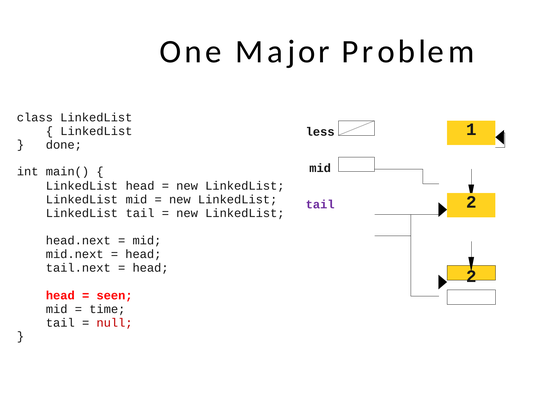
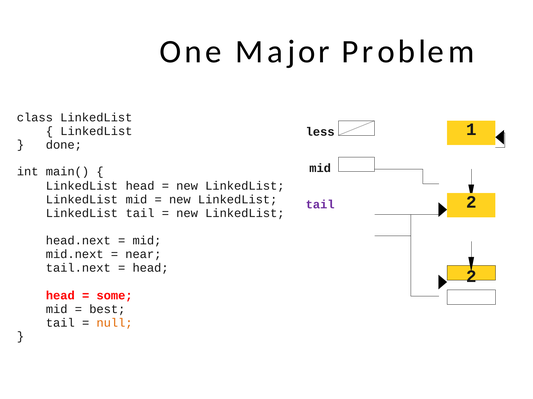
head: head -> near (143, 254)
seen: seen -> some (115, 296)
time: time -> best (107, 309)
null colour: red -> orange (115, 323)
